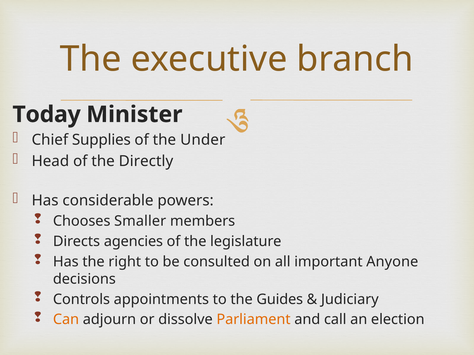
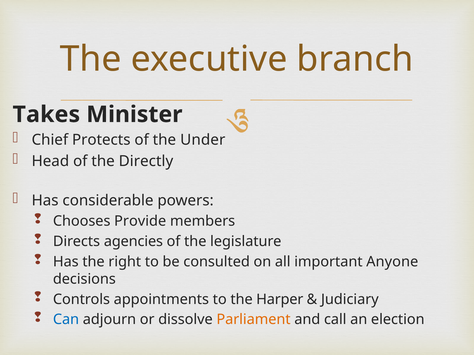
Today: Today -> Takes (46, 115)
Supplies: Supplies -> Protects (101, 140)
Smaller: Smaller -> Provide (140, 222)
Guides: Guides -> Harper (280, 300)
Can colour: orange -> blue (66, 320)
